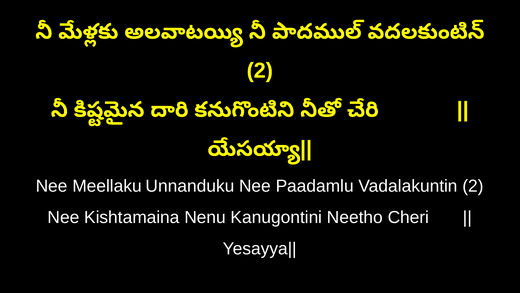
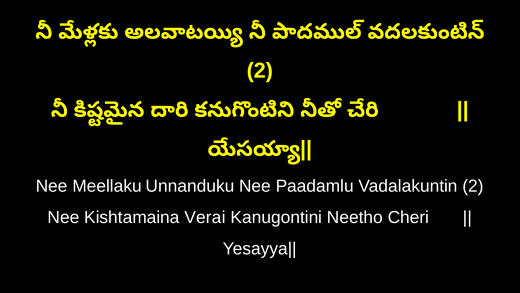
Nenu: Nenu -> Verai (205, 217)
